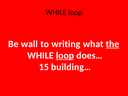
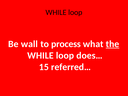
writing: writing -> process (66, 44)
loop underline: present -> none (65, 56)
building…: building… -> referred… (71, 67)
